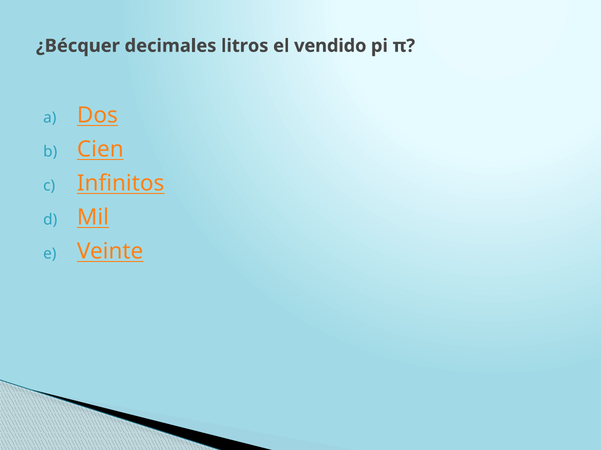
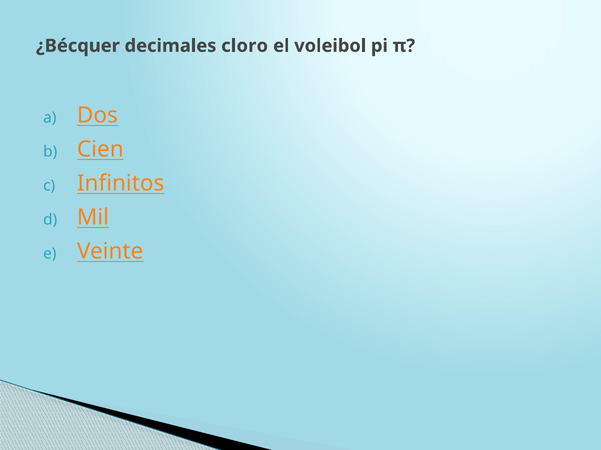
litros: litros -> cloro (245, 46)
vendido: vendido -> voleibol (330, 46)
